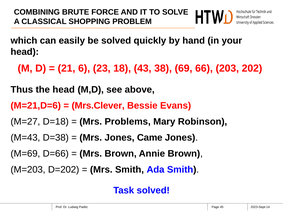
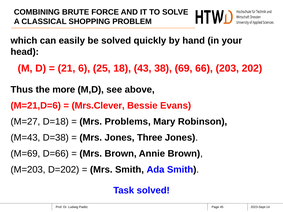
23: 23 -> 25 (102, 68)
the head: head -> more (64, 90)
Came: Came -> Three (150, 138)
